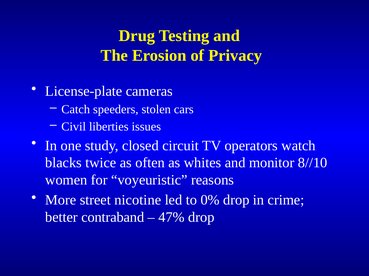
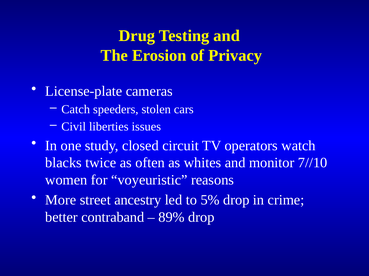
8//10: 8//10 -> 7//10 (313, 163)
nicotine: nicotine -> ancestry (138, 201)
0%: 0% -> 5% (210, 201)
47%: 47% -> 89% (172, 218)
